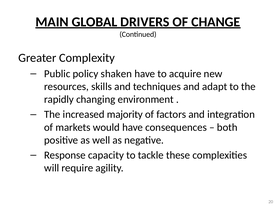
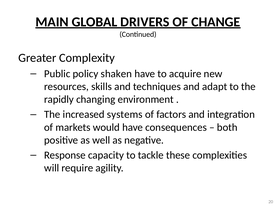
majority: majority -> systems (125, 114)
